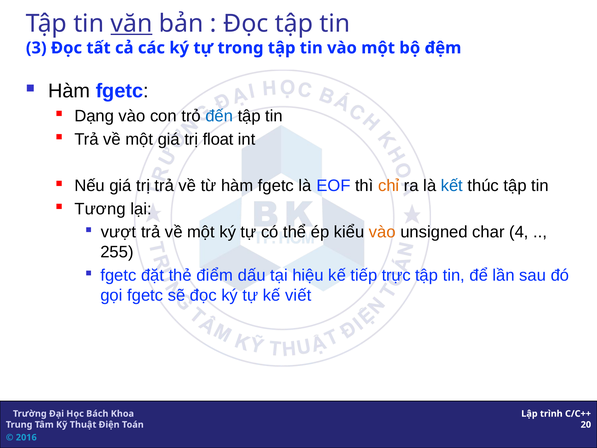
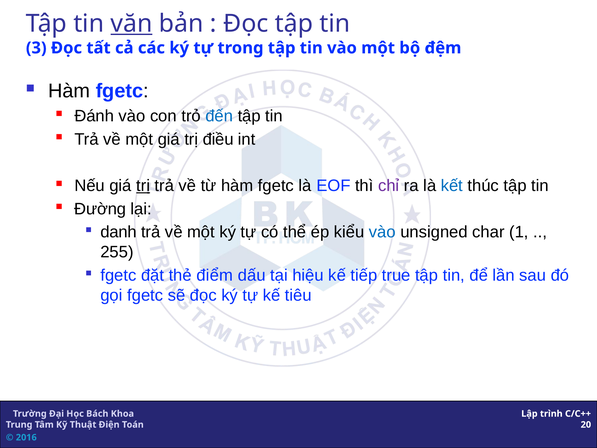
Dạng: Dạng -> Đánh (94, 116)
float: float -> điều (218, 139)
trị underline: none -> present (143, 186)
chỉ colour: orange -> purple (389, 186)
Tương: Tương -> Đường (100, 209)
vượt: vượt -> danh (119, 232)
vào colour: orange -> blue (382, 232)
4: 4 -> 1 (519, 232)
trực: trực -> true (396, 275)
viết: viết -> tiêu (298, 295)
